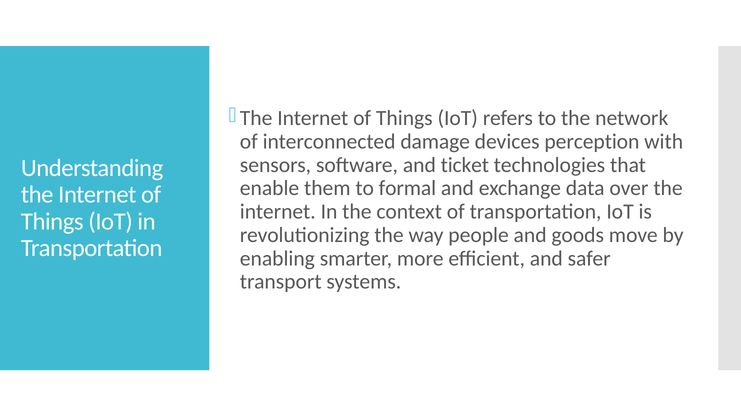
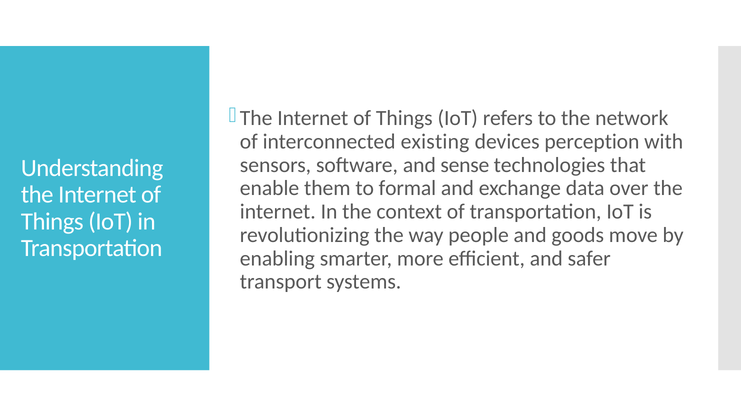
damage: damage -> existing (435, 142)
ticket: ticket -> sense (465, 165)
